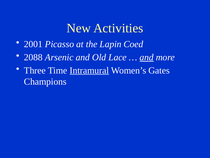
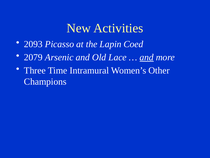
2001: 2001 -> 2093 (33, 44)
2088: 2088 -> 2079 (33, 57)
Intramural underline: present -> none (89, 70)
Gates: Gates -> Other (159, 70)
